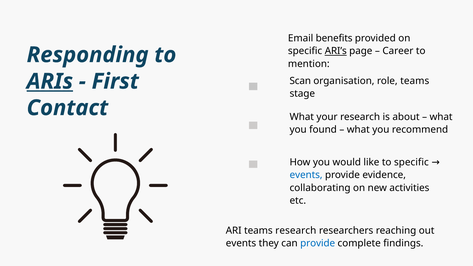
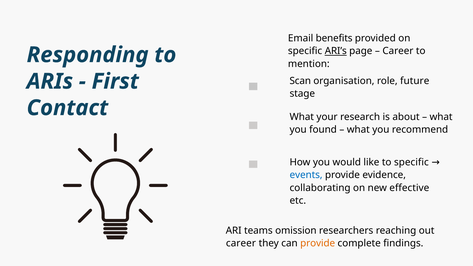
ARIs underline: present -> none (50, 81)
role teams: teams -> future (415, 81)
activities: activities -> effective (409, 188)
teams research: research -> omission (296, 231)
events: events -> career (241, 243)
provide colour: blue -> orange (318, 243)
